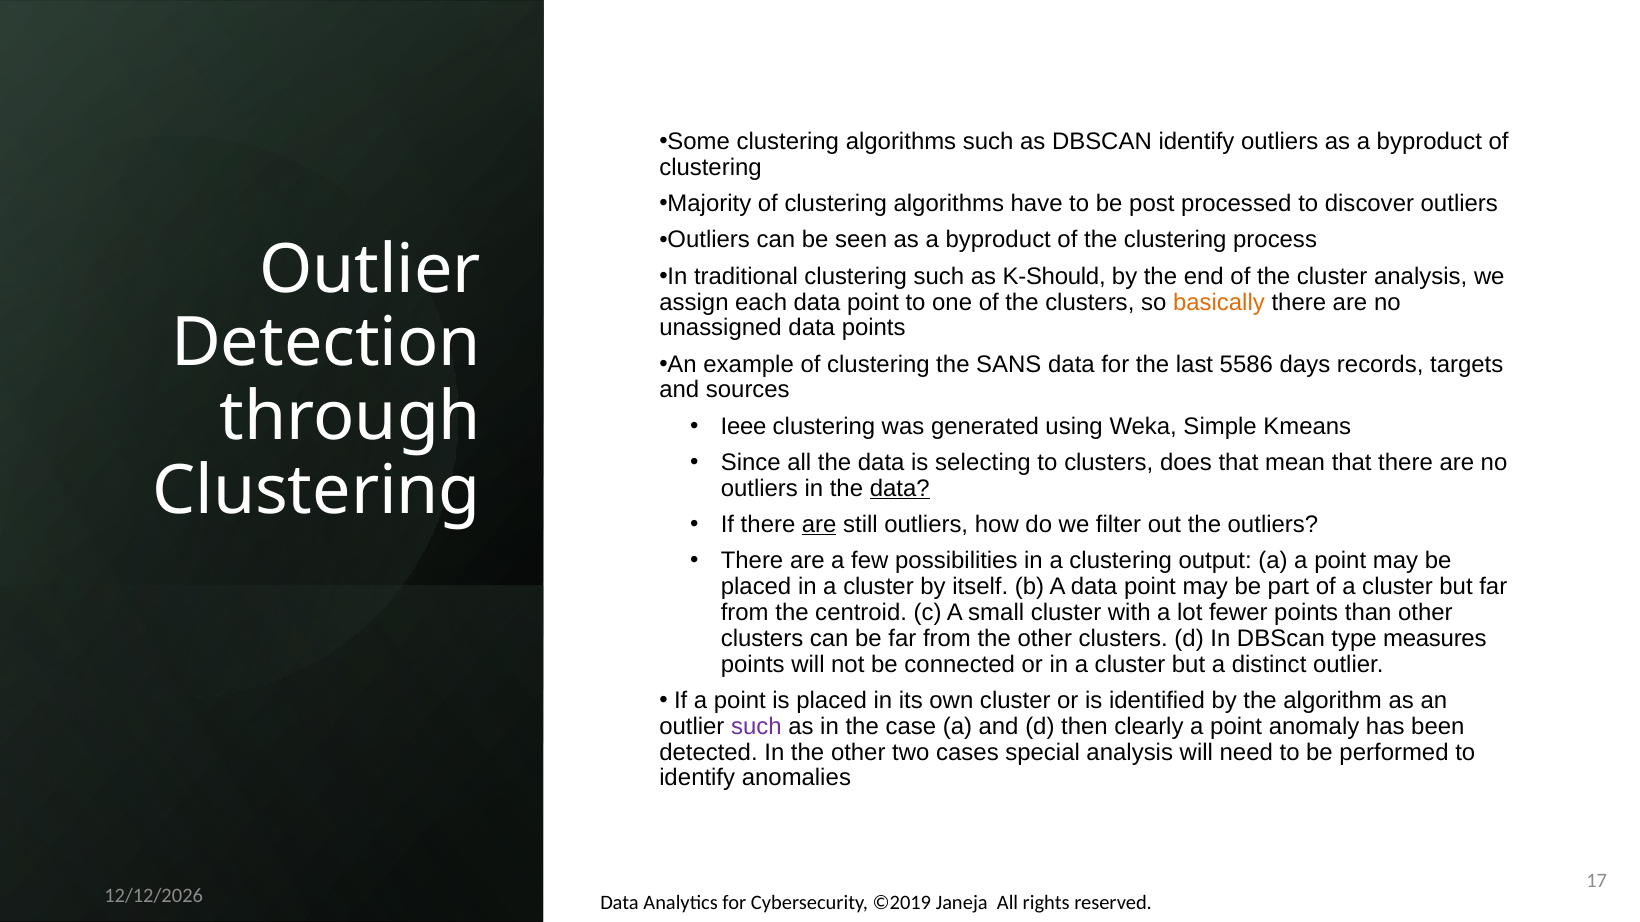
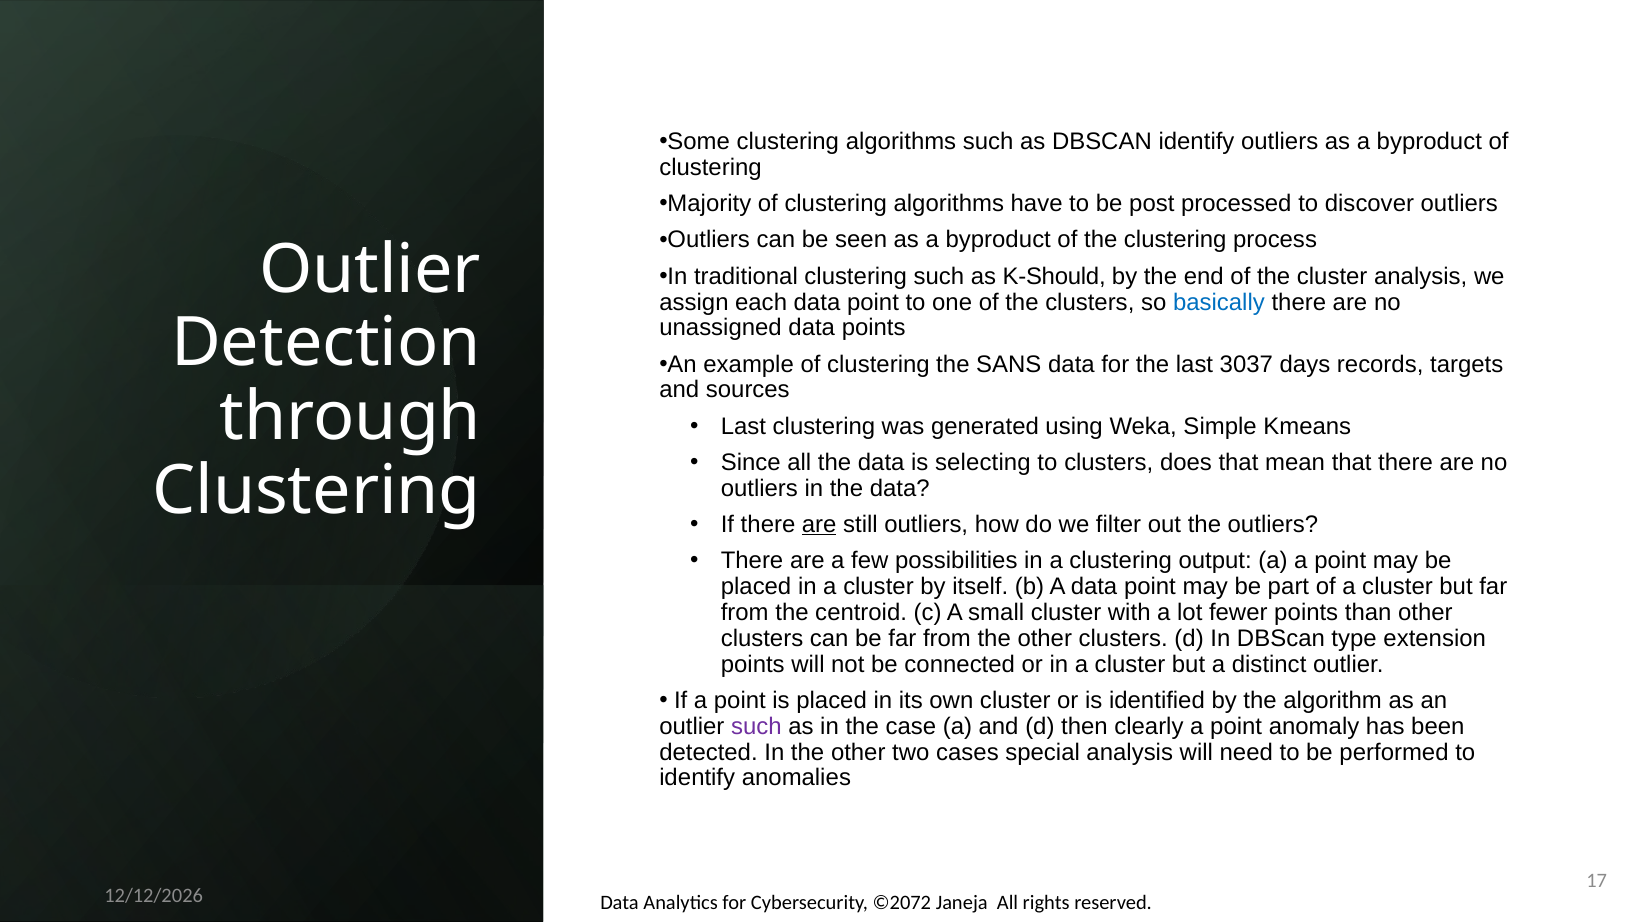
basically colour: orange -> blue (1219, 302)
5586: 5586 -> 3037 (1246, 364)
Ieee: Ieee -> Last (743, 426)
data underline: present -> none (900, 489)
measures: measures -> extension (1435, 639)
©2019: ©2019 -> ©2072 (902, 903)
